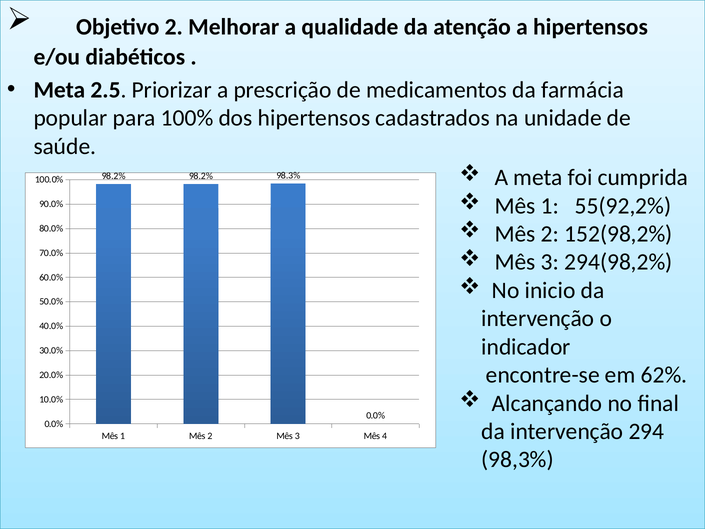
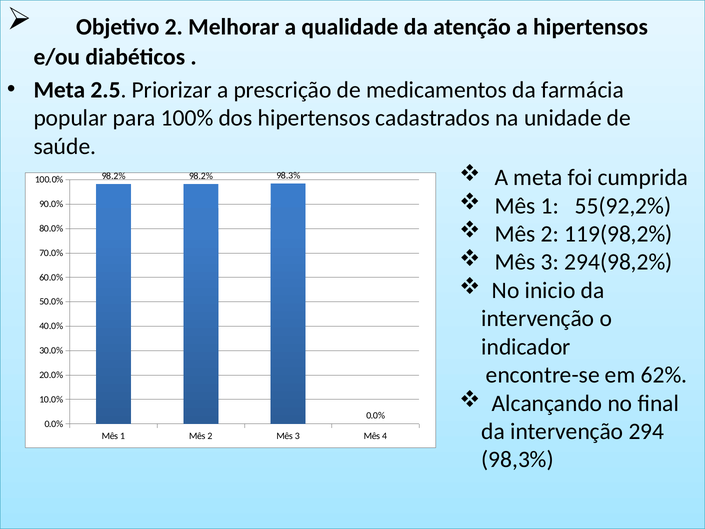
152(98,2%: 152(98,2% -> 119(98,2% (618, 234)
